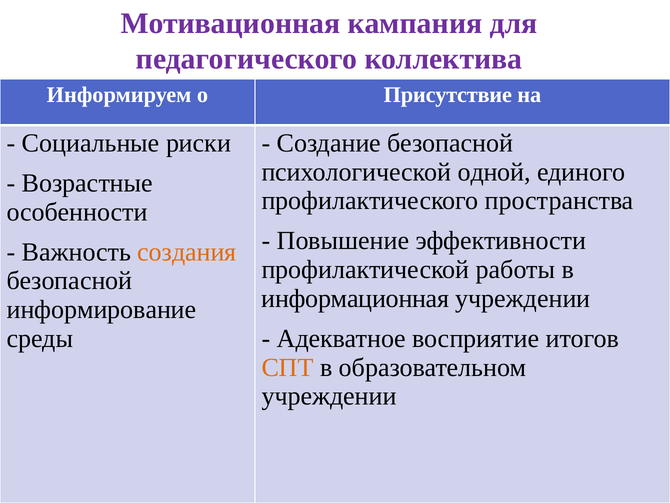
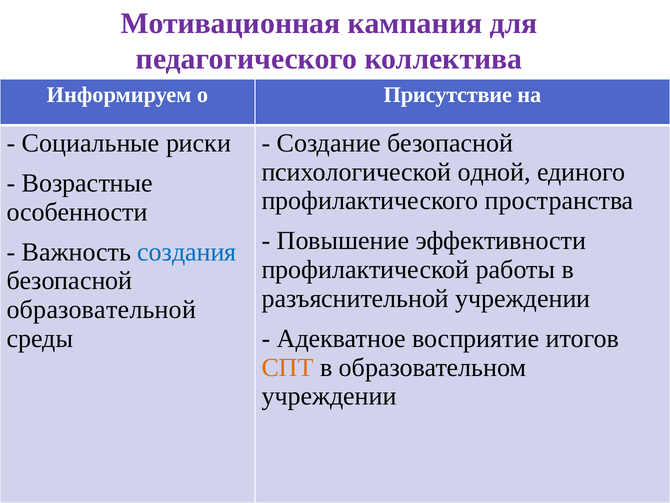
создания colour: orange -> blue (187, 252)
информационная: информационная -> разъяснительной (355, 298)
информирование: информирование -> образовательной (101, 309)
